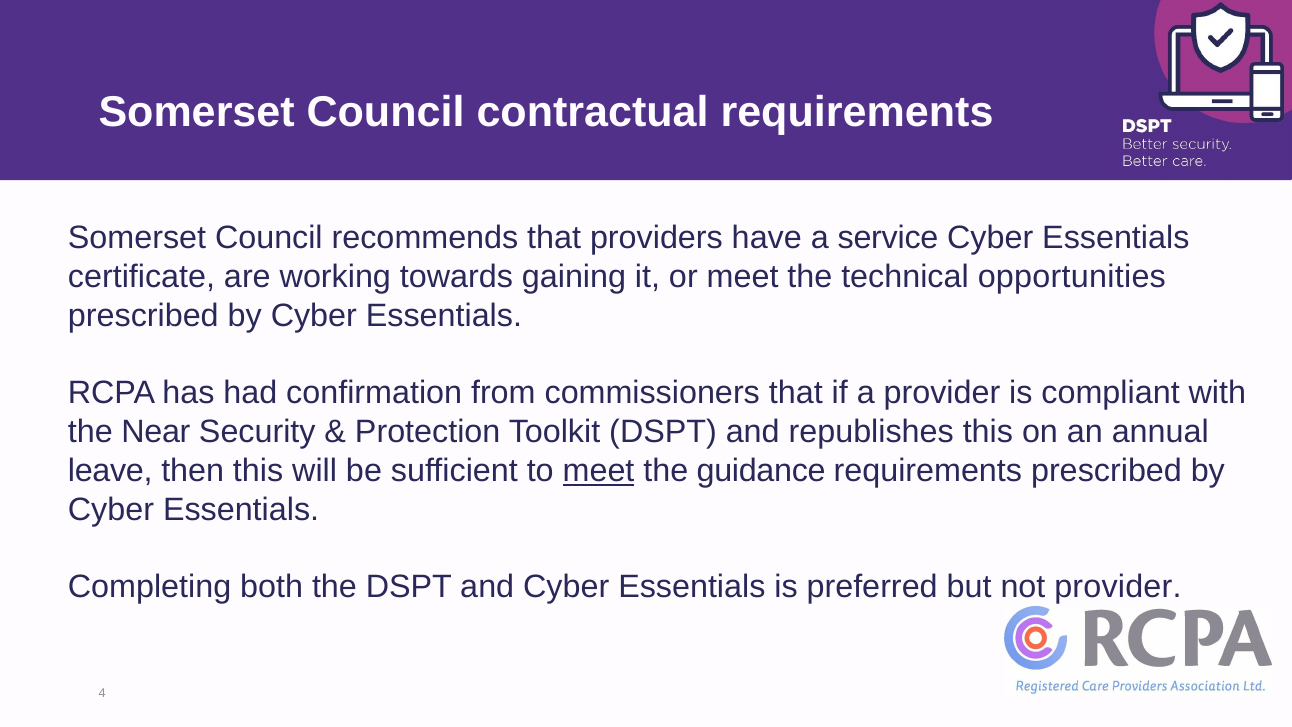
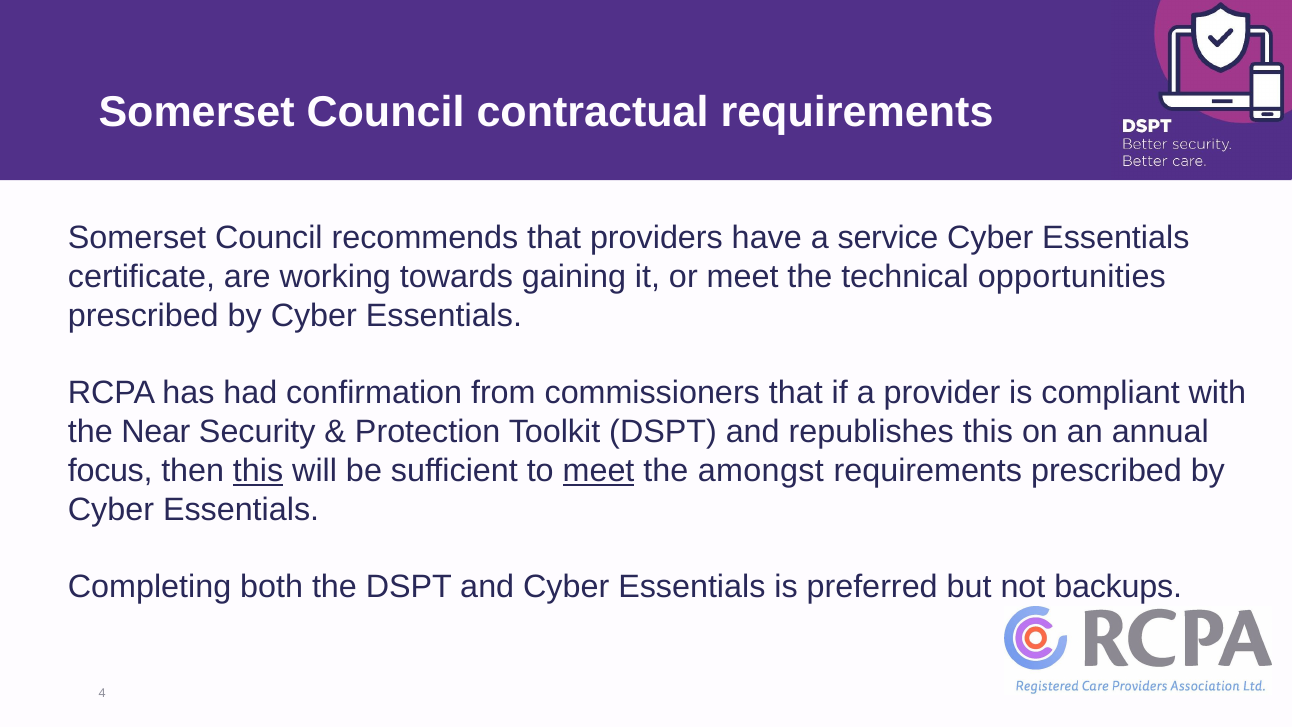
leave: leave -> focus (110, 471)
this underline: none -> present (258, 471)
guidance: guidance -> amongst (761, 471)
not provider: provider -> backups (1118, 587)
